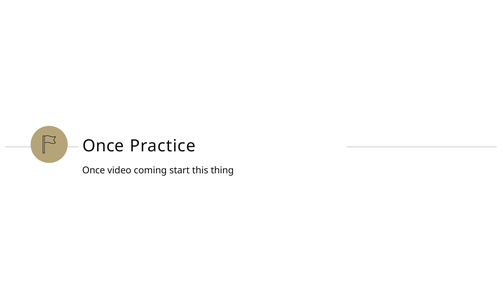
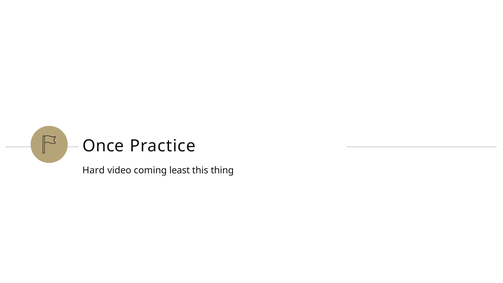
Once: Once -> Hard (94, 170)
start: start -> least (180, 170)
